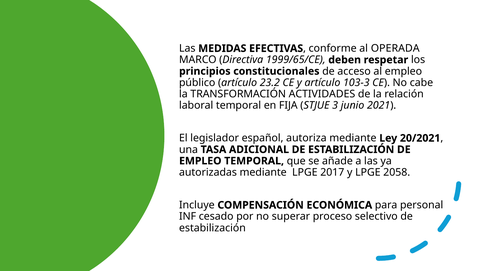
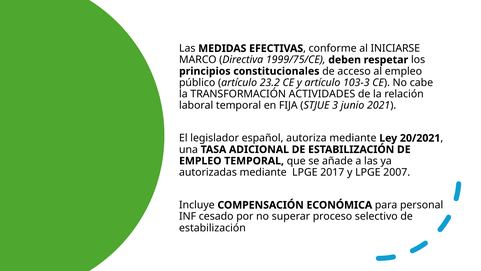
OPERADA: OPERADA -> INICIARSE (395, 48)
1999/65/CE: 1999/65/CE -> 1999/75/CE (296, 60)
2058: 2058 -> 2007 (397, 172)
